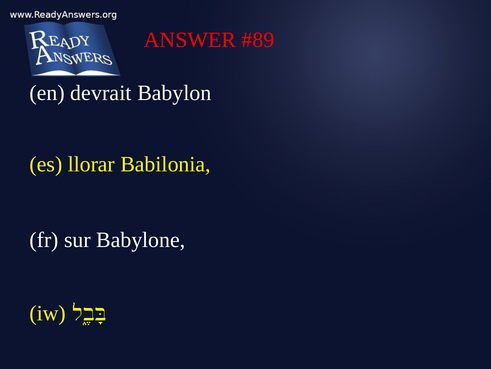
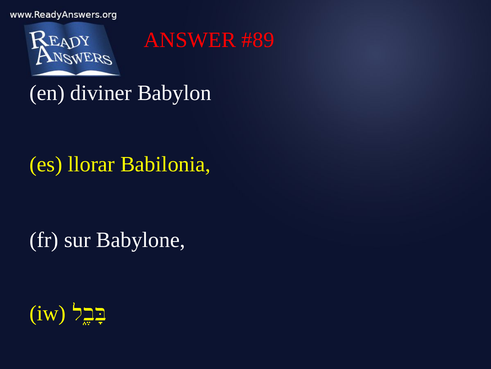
devrait: devrait -> diviner (101, 93)
